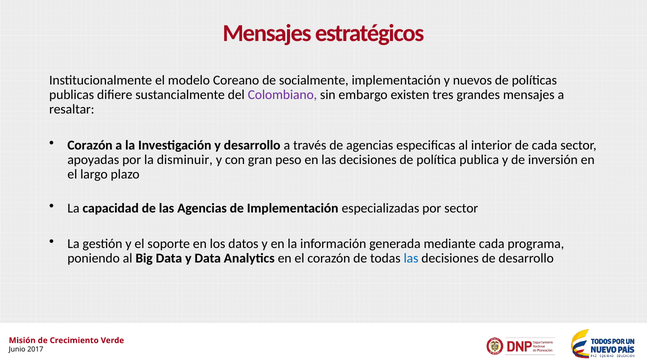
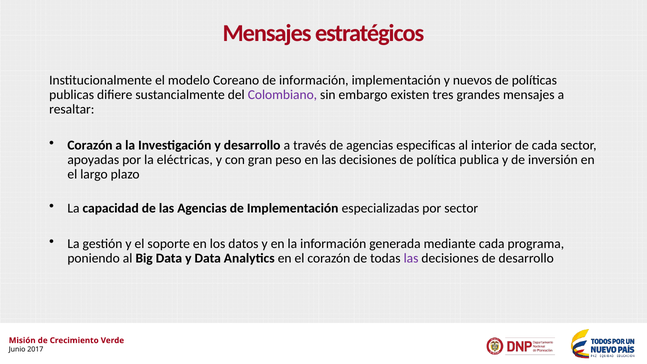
de socialmente: socialmente -> información (314, 80)
disminuir: disminuir -> eléctricas (185, 160)
las colour: blue -> purple (411, 258)
